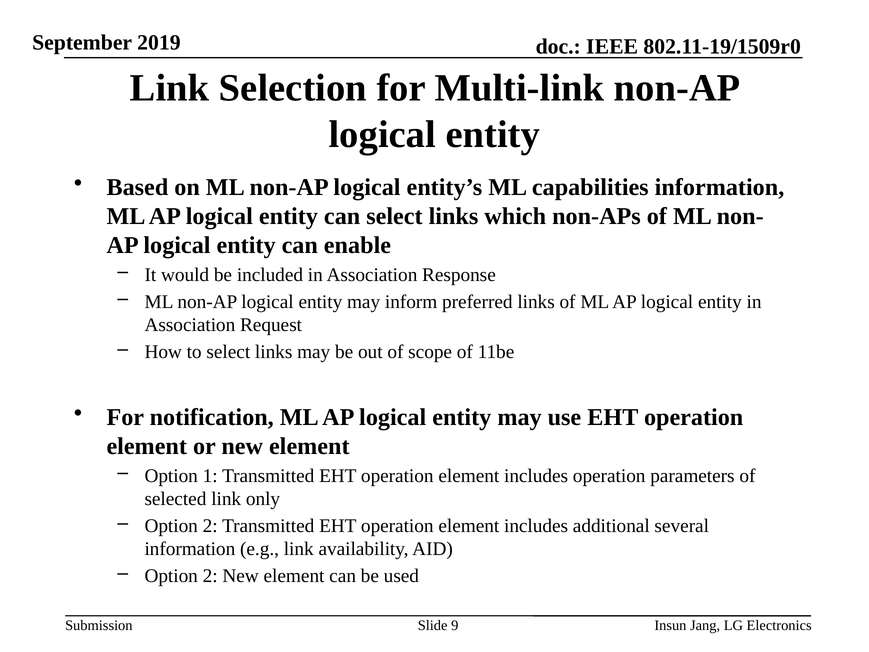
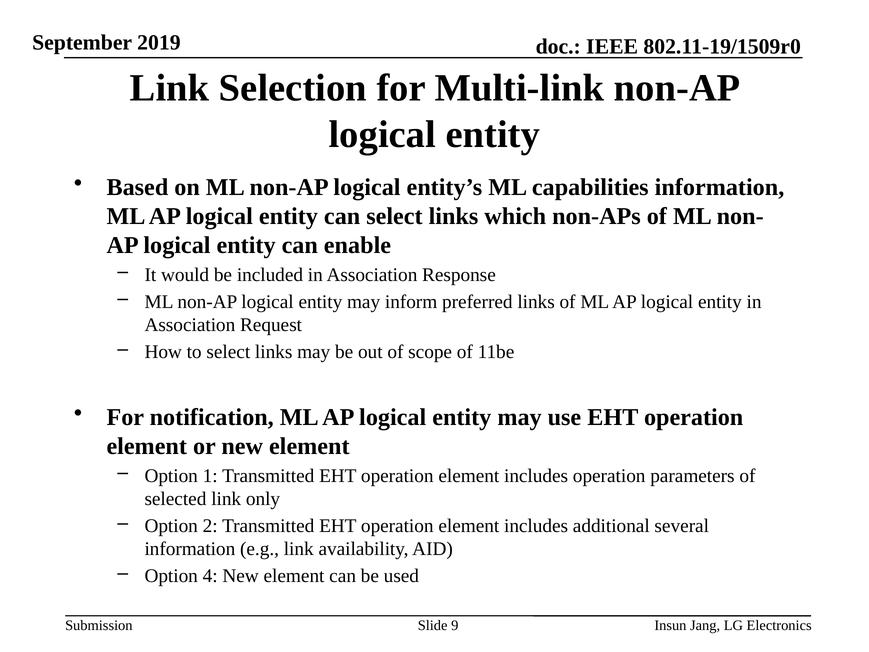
2: 2 -> 4 (210, 576)
